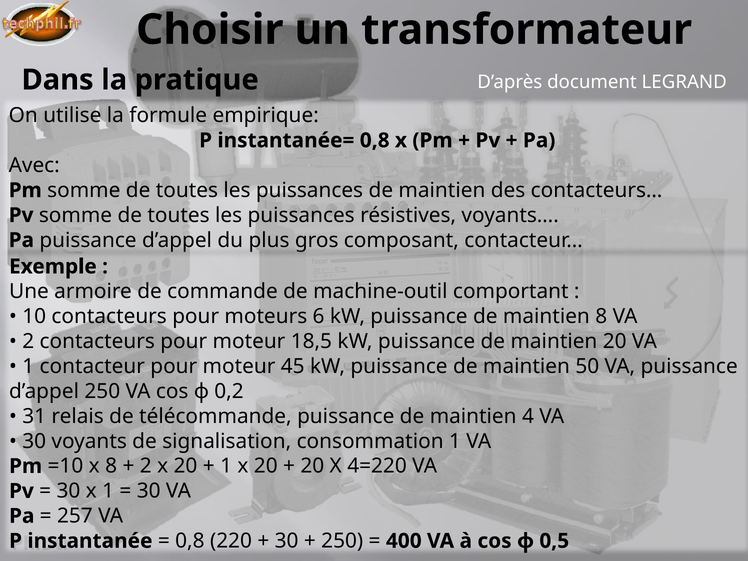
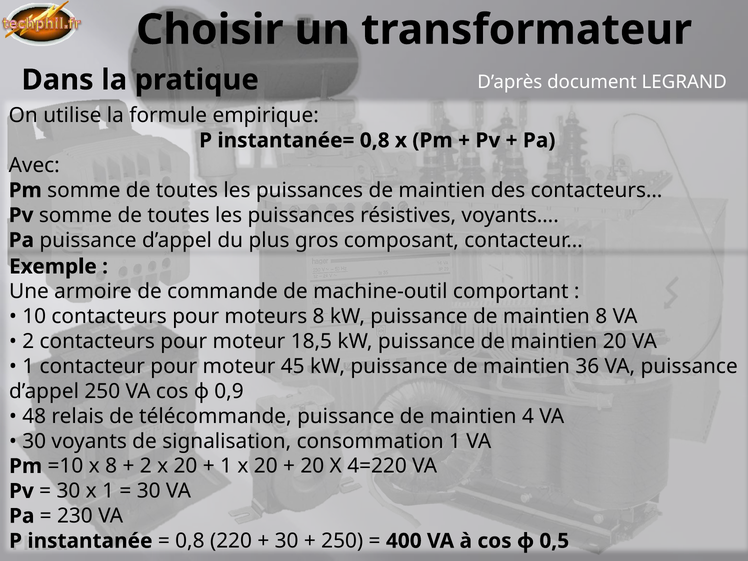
moteurs 6: 6 -> 8 (319, 316)
50: 50 -> 36 (587, 366)
0,2: 0,2 -> 0,9 (229, 391)
31: 31 -> 48 (34, 416)
257: 257 -> 230 (75, 516)
